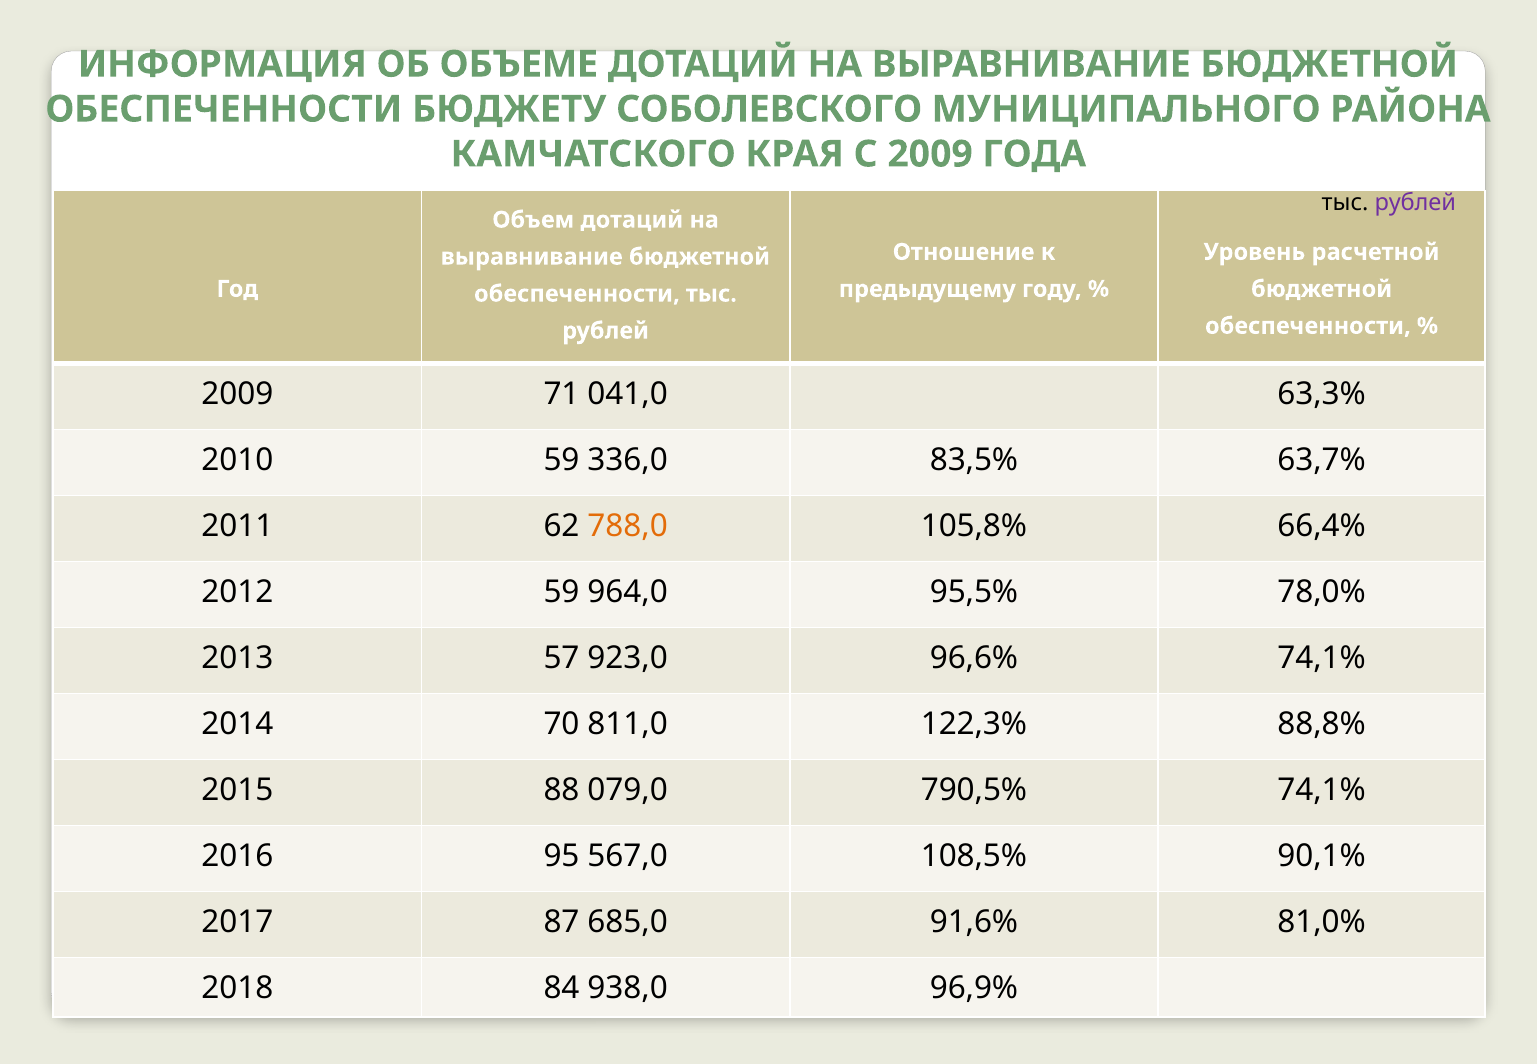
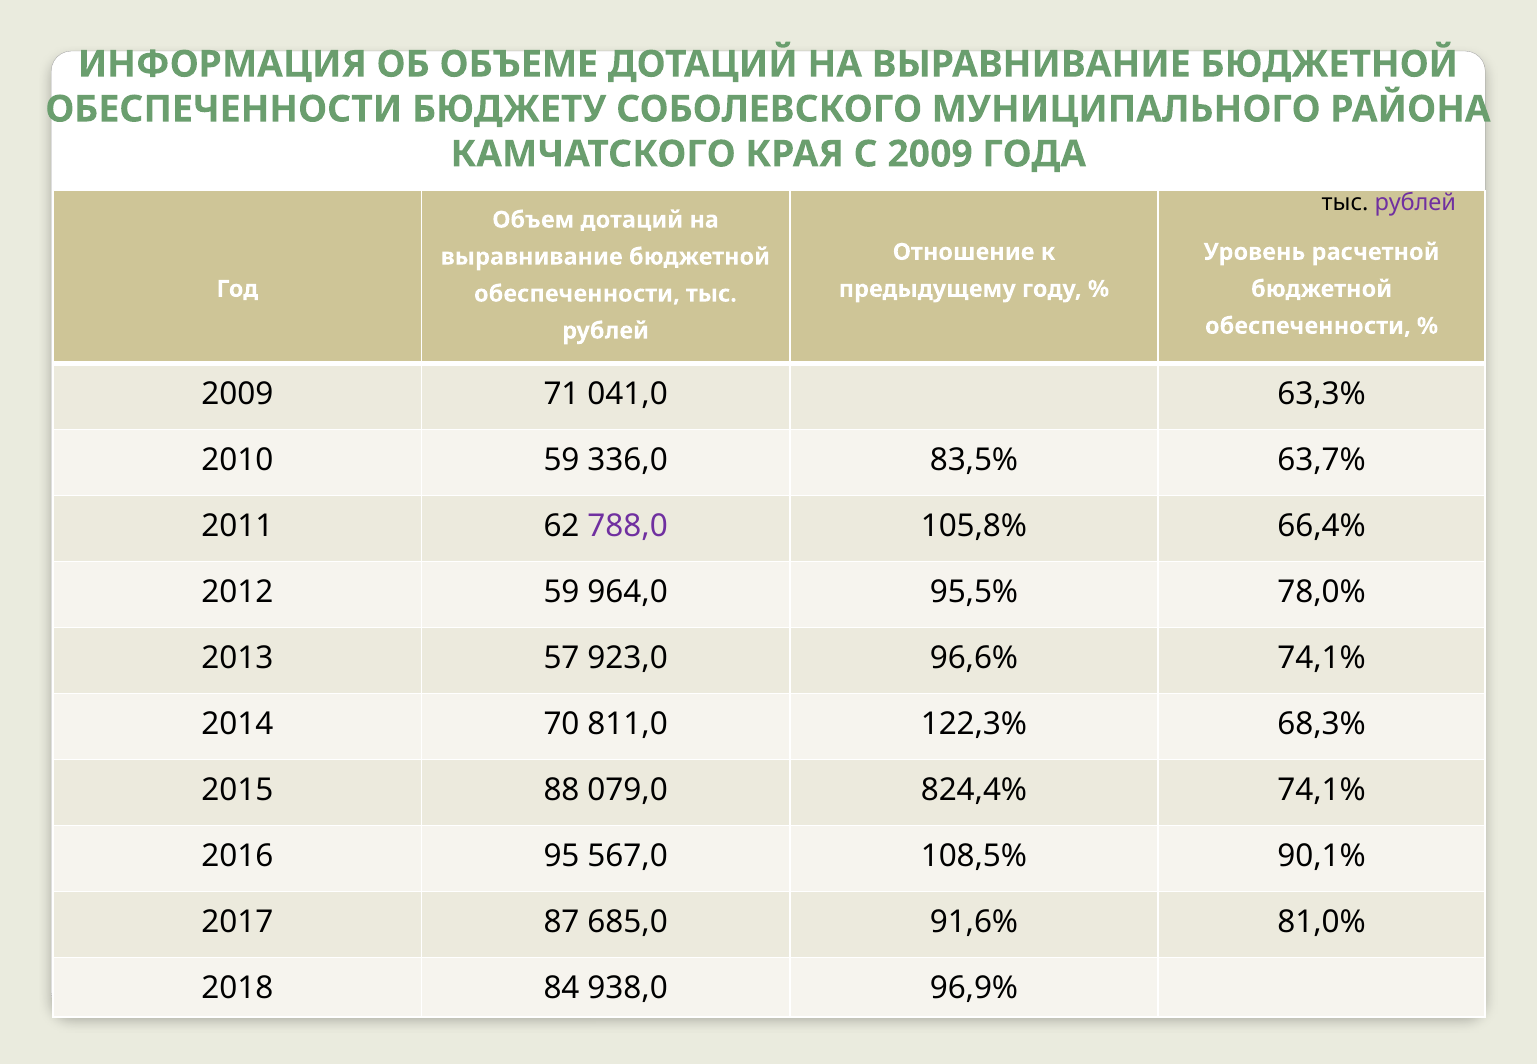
788,0 colour: orange -> purple (628, 526)
88,8%: 88,8% -> 68,3% (1322, 724)
790,5%: 790,5% -> 824,4% (974, 790)
